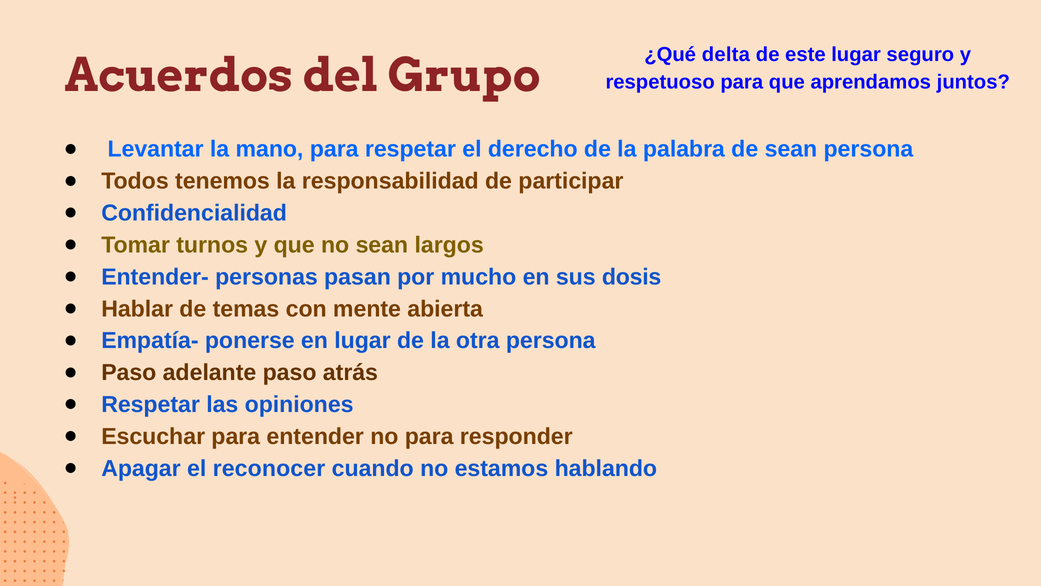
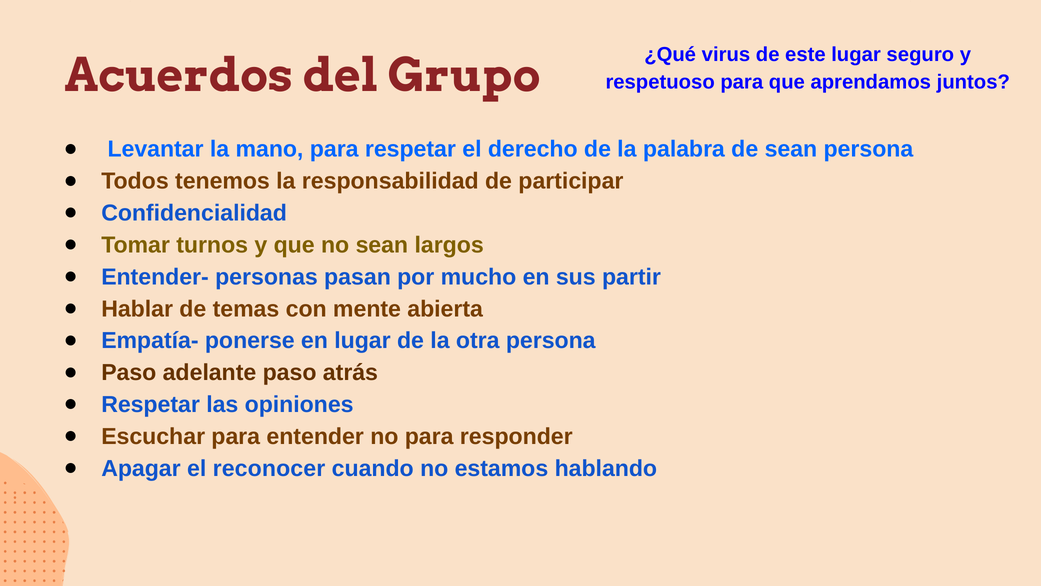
delta: delta -> virus (726, 54)
dosis: dosis -> partir (631, 277)
